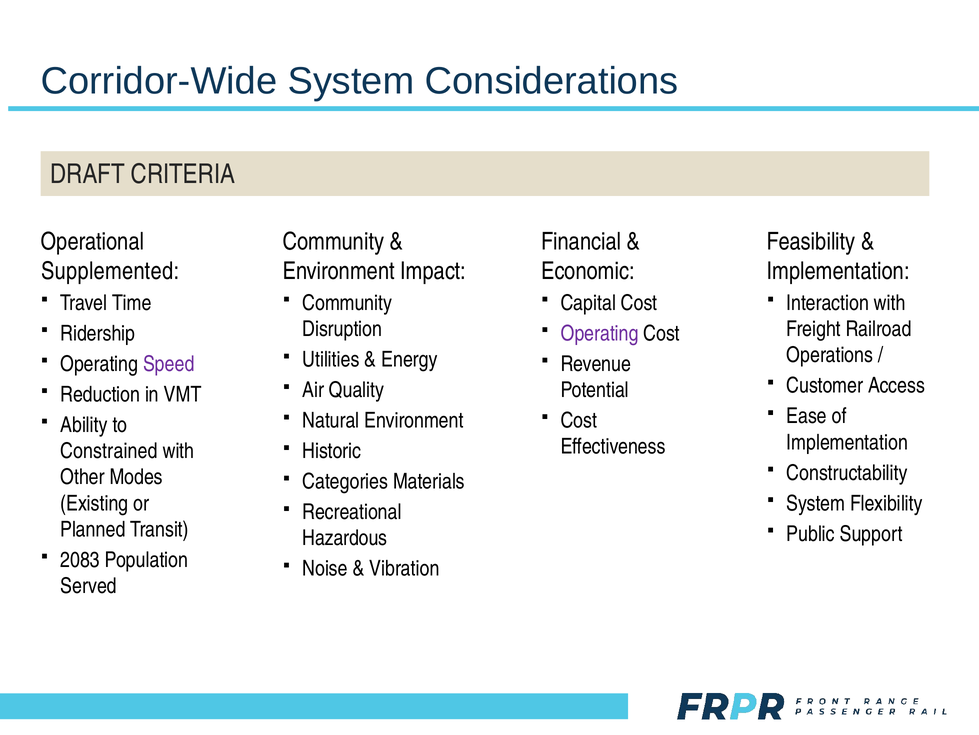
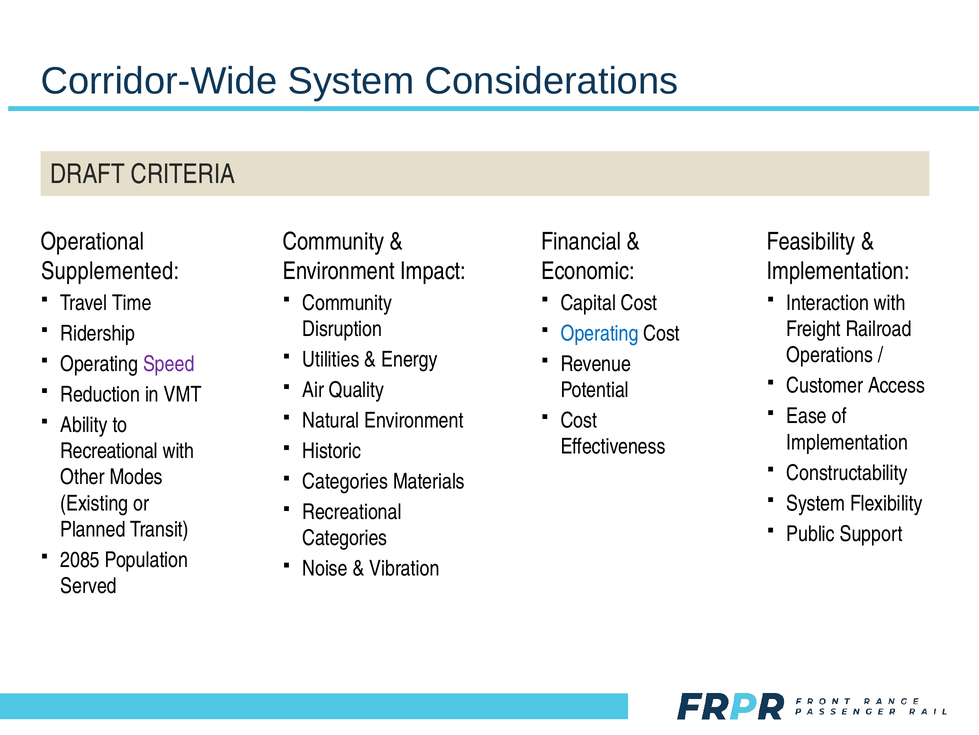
Operating colour: purple -> blue (600, 333)
Constrained: Constrained -> Recreational (109, 451)
Hazardous: Hazardous -> Categories (345, 538)
2083: 2083 -> 2085 (80, 559)
